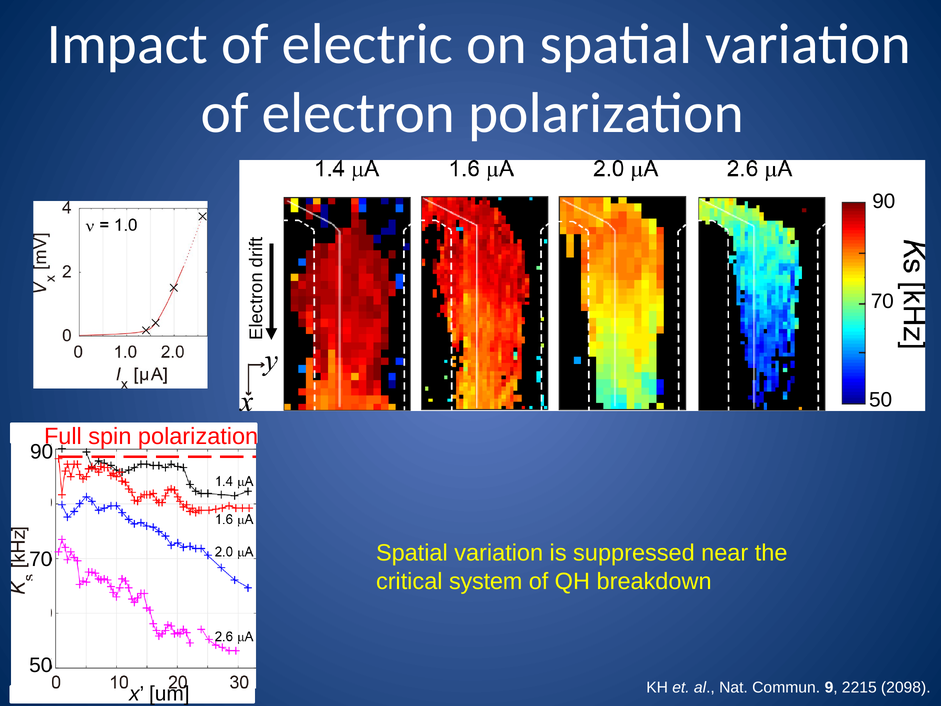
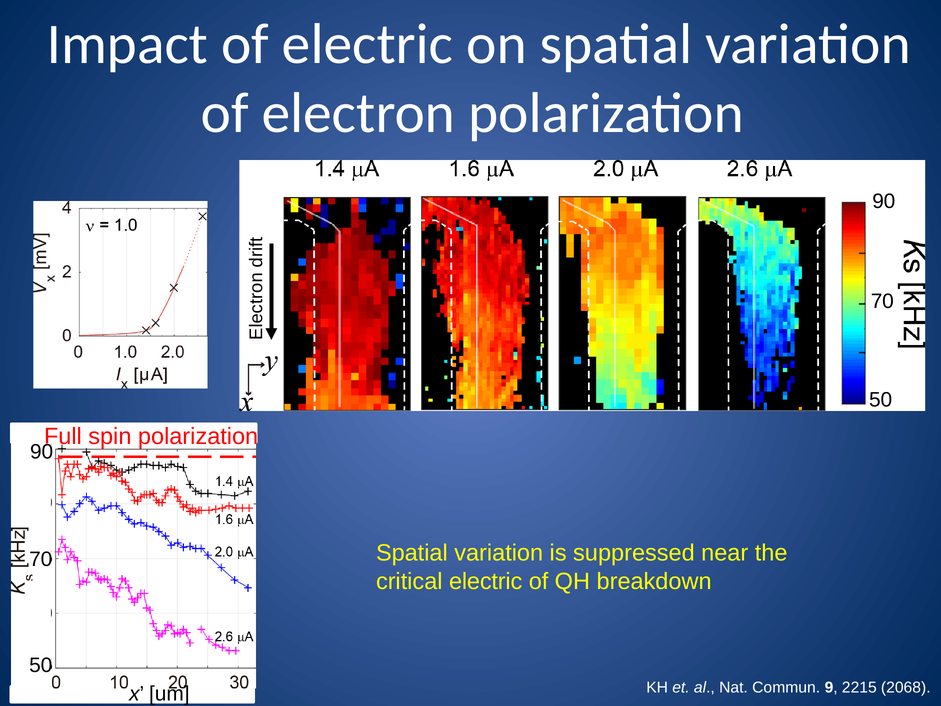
critical system: system -> electric (486, 581)
2098: 2098 -> 2068 (906, 687)
